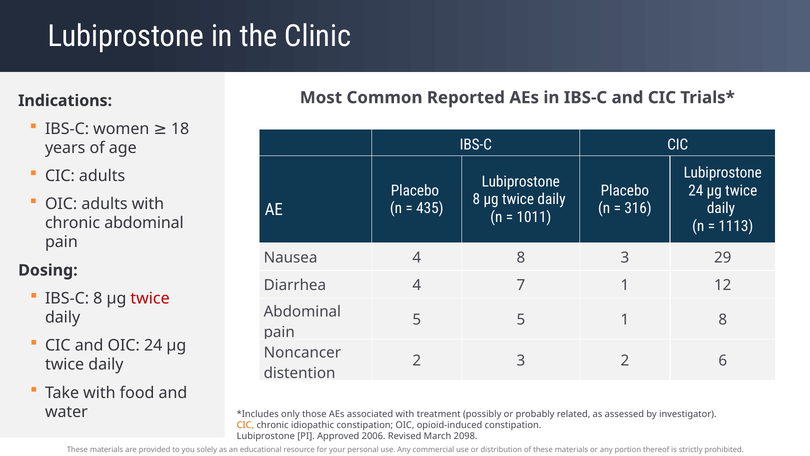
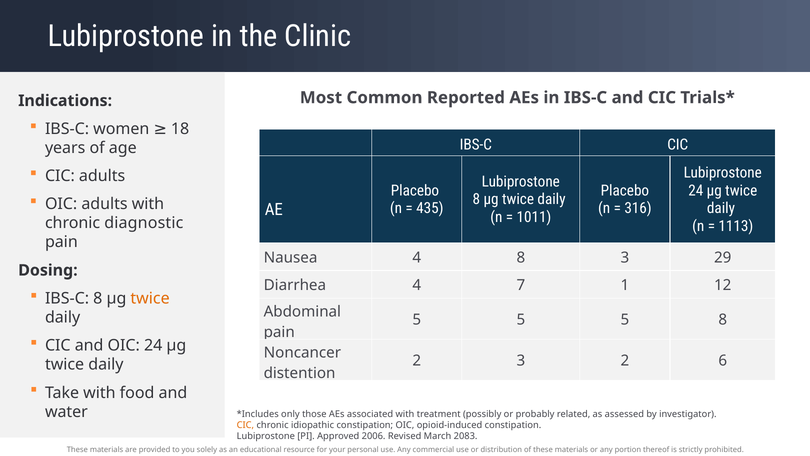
chronic abdominal: abdominal -> diagnostic (144, 223)
twice colour: red -> orange (150, 298)
5 5 1: 1 -> 5 (625, 319)
2098: 2098 -> 2083 (466, 436)
